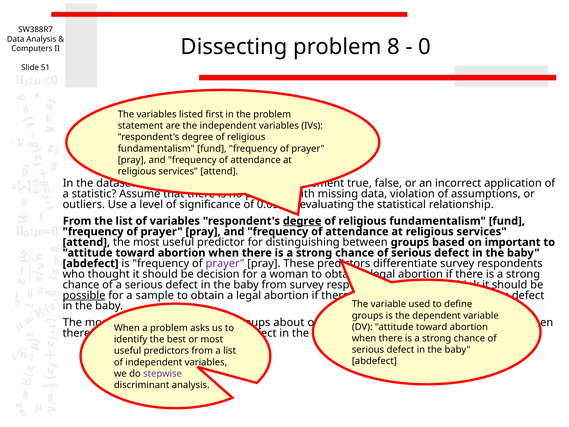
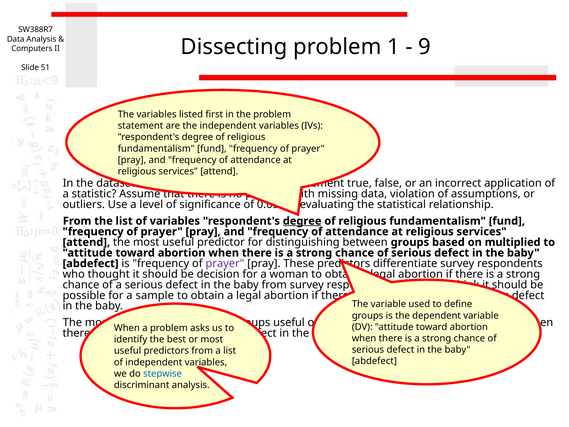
8: 8 -> 1 (393, 47)
0: 0 -> 9 (425, 47)
on important: important -> multiplied (513, 242)
possible underline: present -> none (84, 295)
about: about -> useful (289, 322)
stepwise colour: purple -> blue (163, 373)
